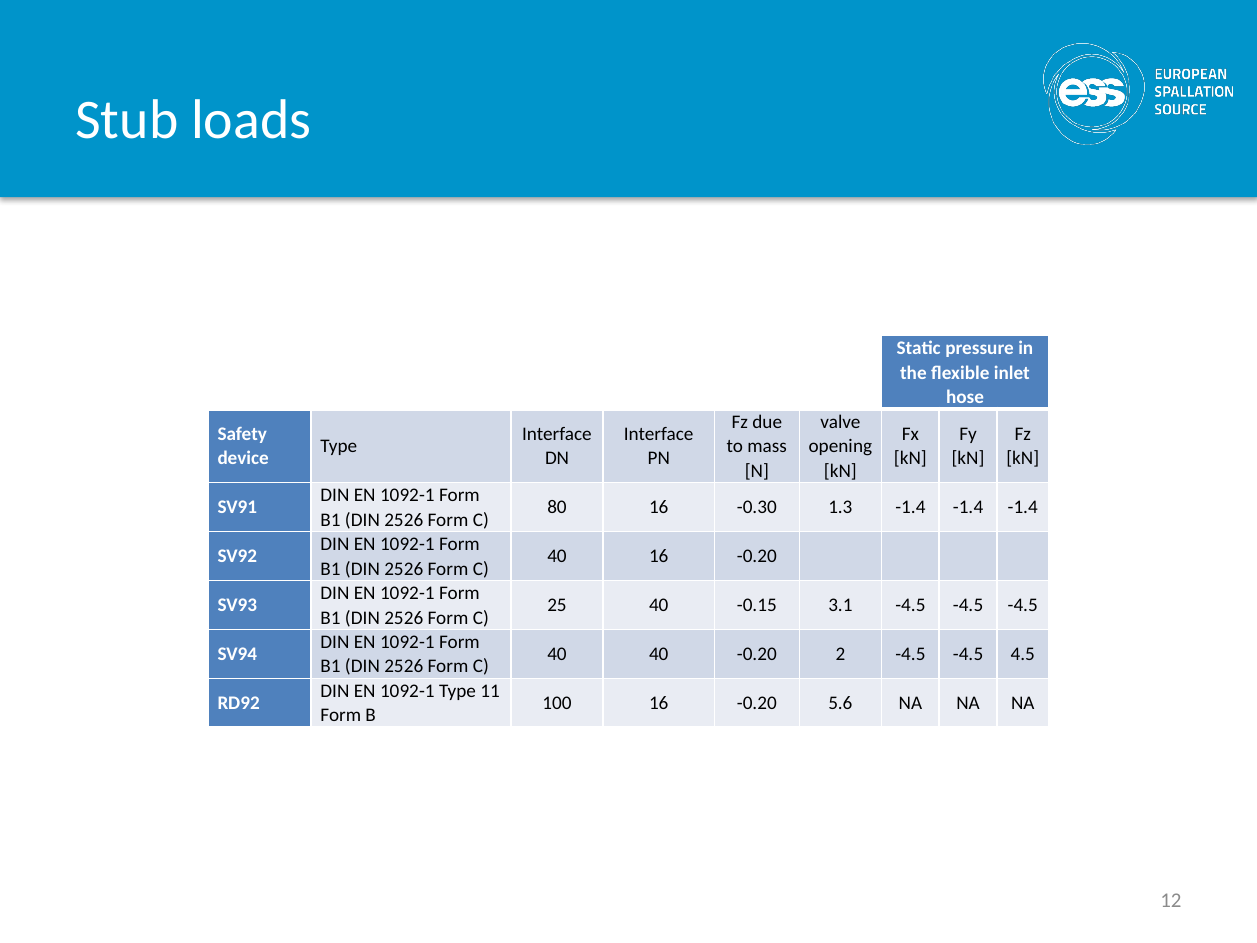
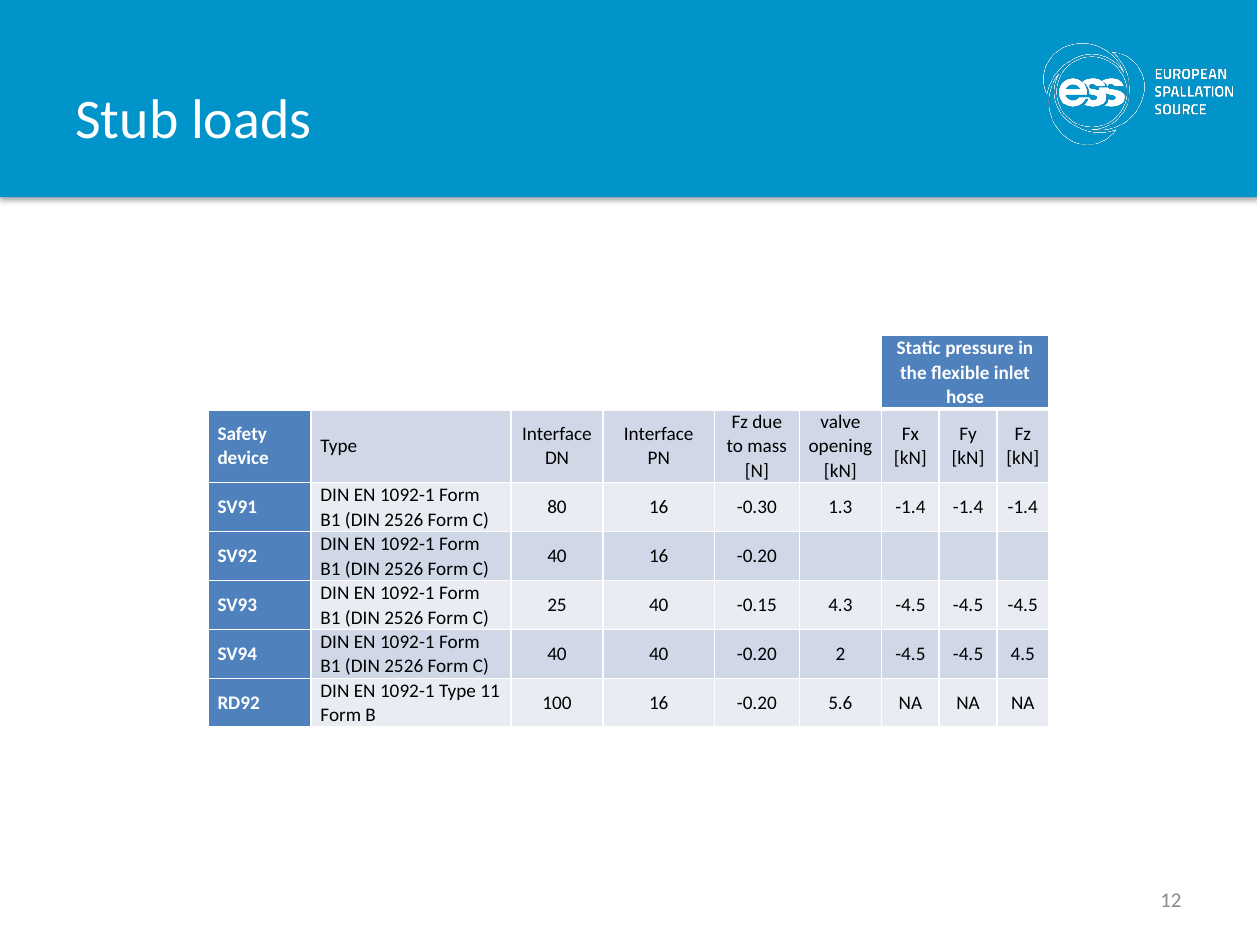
3.1: 3.1 -> 4.3 (840, 605)
